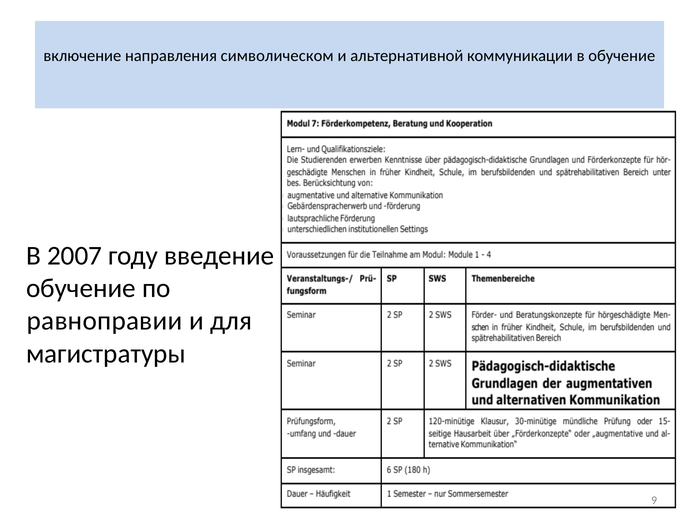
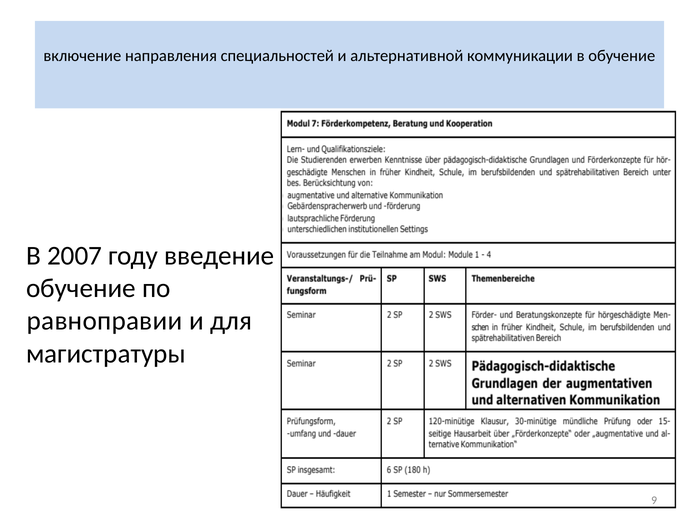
символическом: символическом -> специальностей (277, 56)
